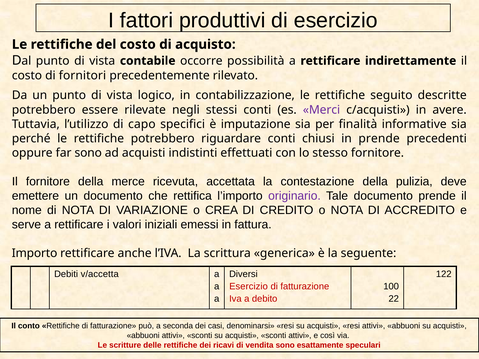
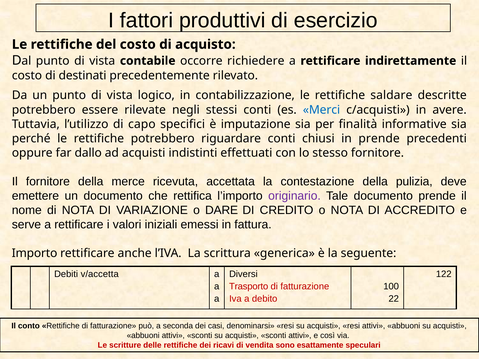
possibilità: possibilità -> richiedere (256, 61)
fornitori: fornitori -> destinati (83, 75)
seguito: seguito -> saldare (391, 95)
Merci colour: purple -> blue (322, 110)
far sono: sono -> dallo (88, 153)
CREA: CREA -> DARE (222, 210)
Esercizio: Esercizio -> Trasporto (249, 287)
